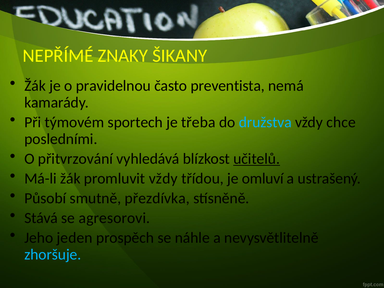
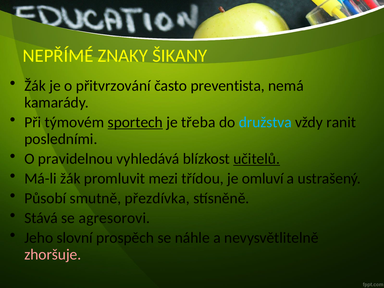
pravidelnou: pravidelnou -> přitvrzování (113, 86)
sportech underline: none -> present (135, 122)
chce: chce -> ranit (341, 122)
přitvrzování: přitvrzování -> pravidelnou (75, 159)
promluvit vždy: vždy -> mezi (163, 178)
jeden: jeden -> slovní (75, 238)
zhoršuje colour: light blue -> pink (53, 255)
